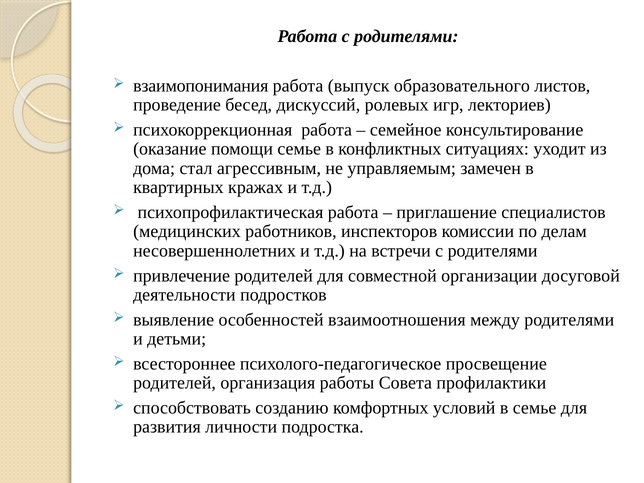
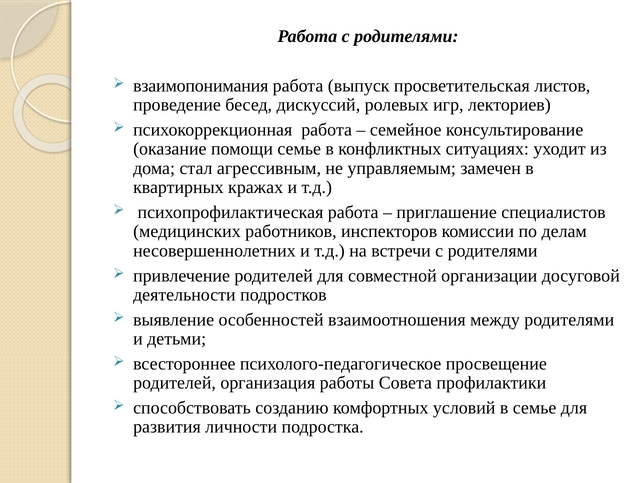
образовательного: образовательного -> просветительская (462, 86)
